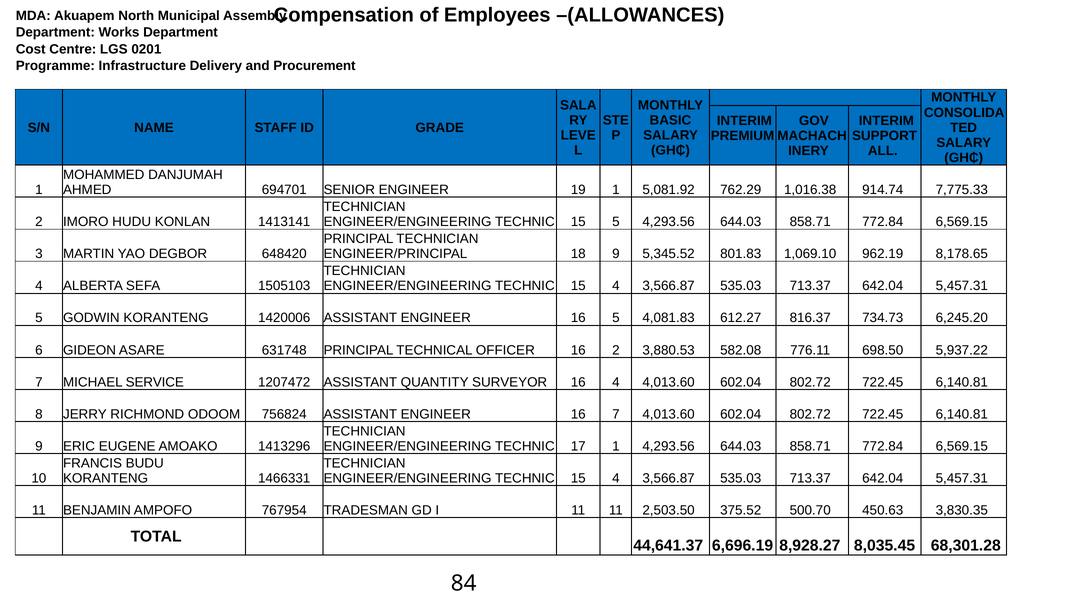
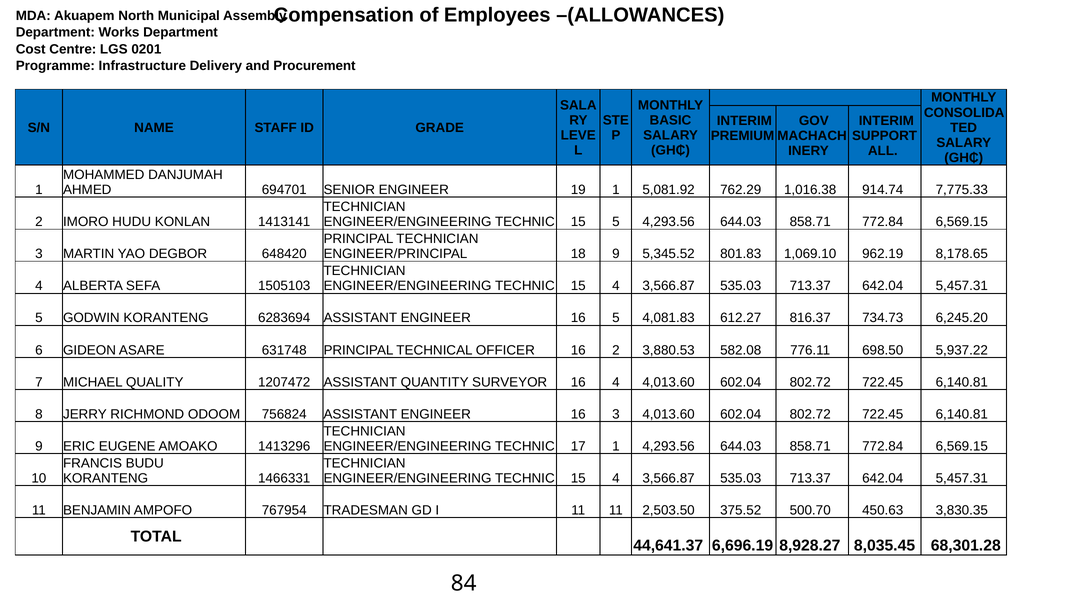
1420006: 1420006 -> 6283694 (284, 318)
SERVICE: SERVICE -> QUALITY (155, 382)
16 7: 7 -> 3 (616, 414)
